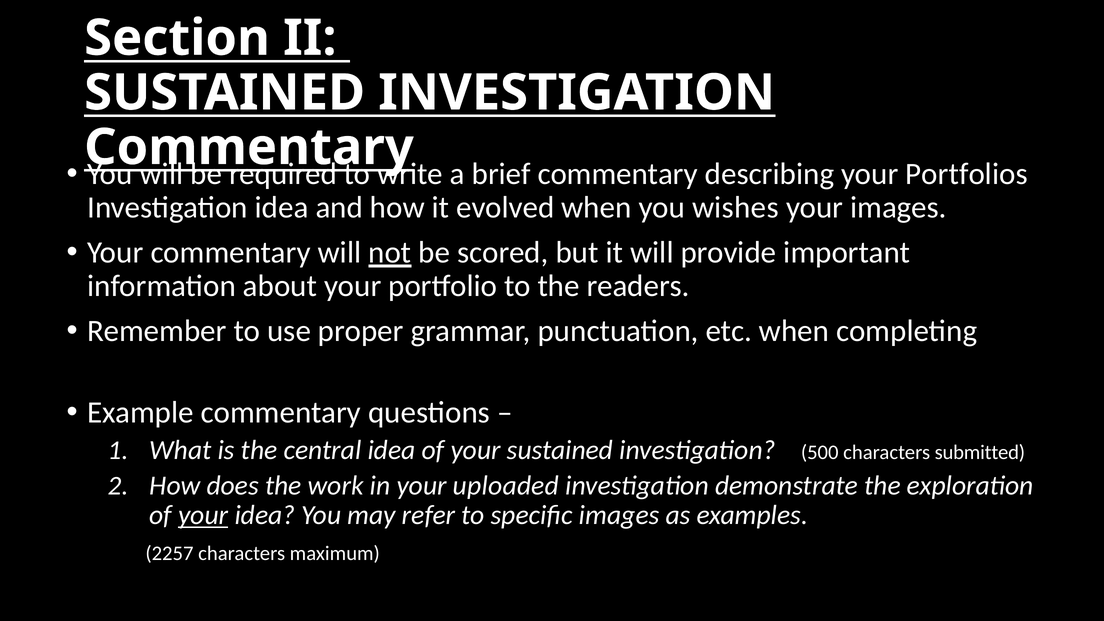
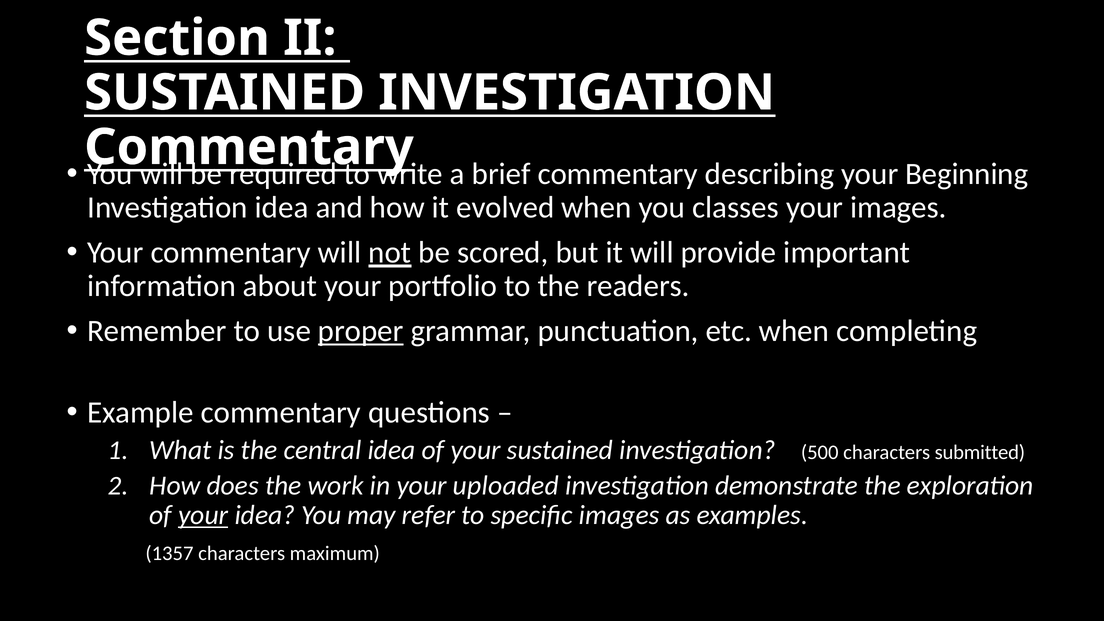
Portfolios: Portfolios -> Beginning (967, 174)
wishes: wishes -> classes (736, 207)
proper underline: none -> present (361, 331)
2257: 2257 -> 1357 (169, 553)
